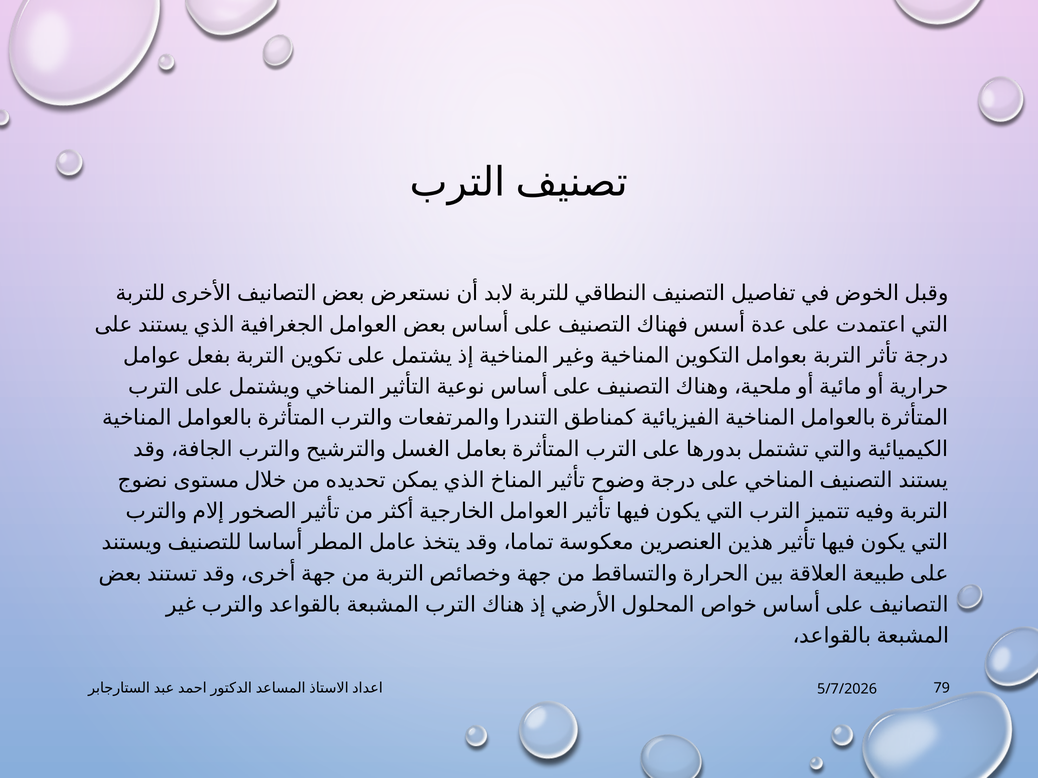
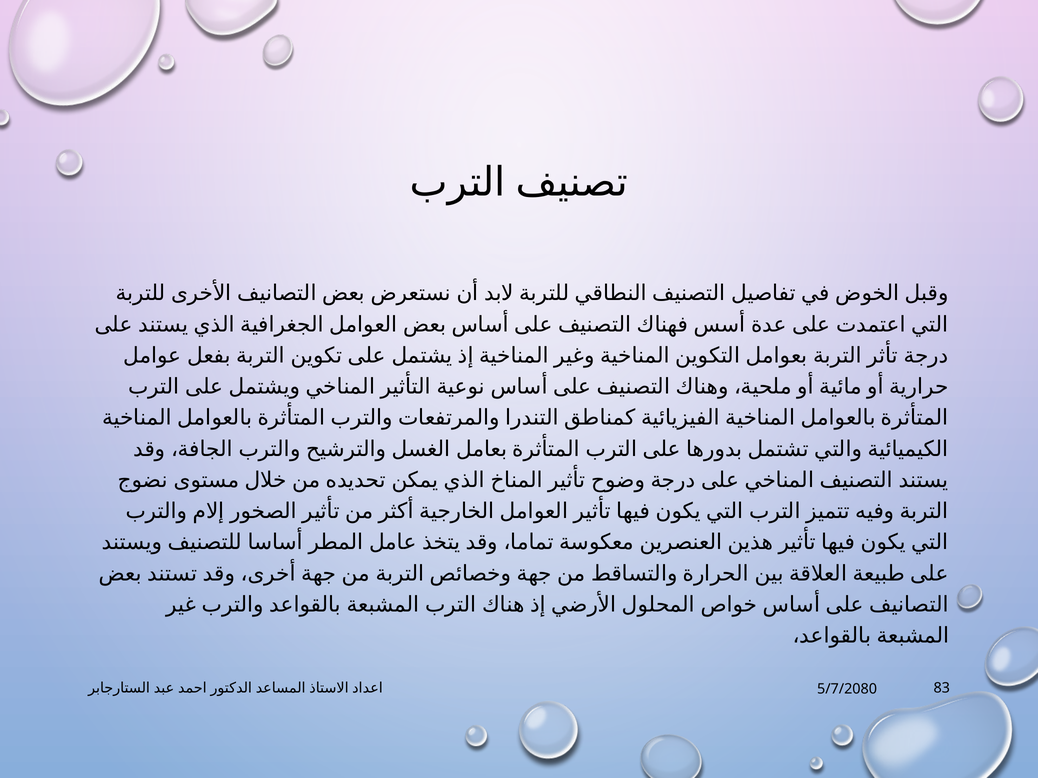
79: 79 -> 83 (942, 688)
5/7/2026: 5/7/2026 -> 5/7/2080 (847, 690)
